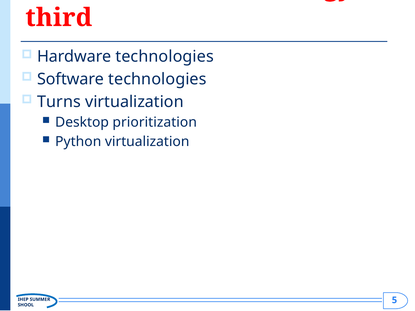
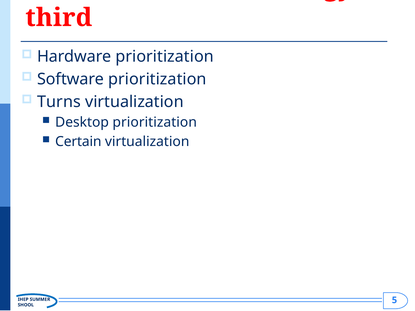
Hardware technologies: technologies -> prioritization (165, 57)
Software technologies: technologies -> prioritization (157, 79)
Python: Python -> Certain (78, 142)
